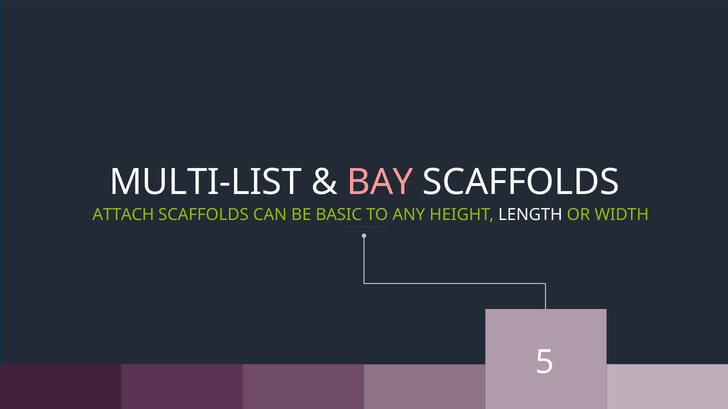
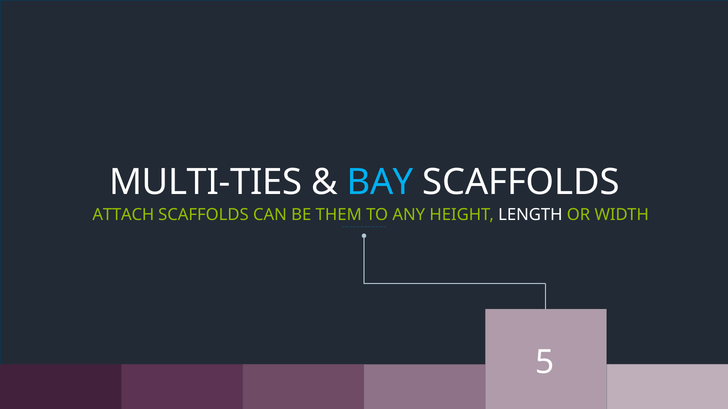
MULTI-LIST: MULTI-LIST -> MULTI-TIES (206, 182)
BAY colour: pink -> light blue (380, 182)
BASIC: BASIC -> THEM (339, 215)
